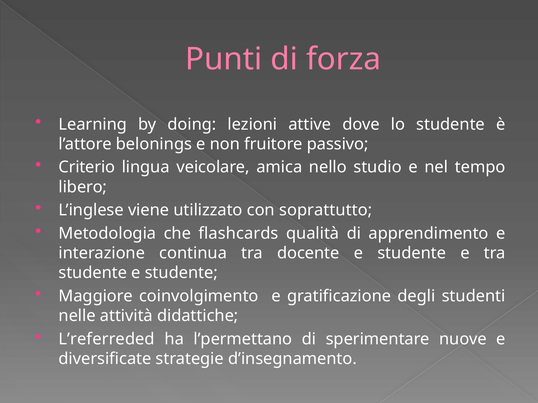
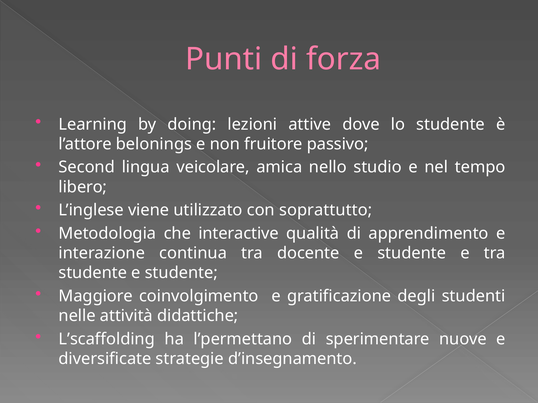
Criterio: Criterio -> Second (87, 167)
flashcards: flashcards -> interactive (239, 234)
L’referreded: L’referreded -> L’scaffolding (107, 340)
